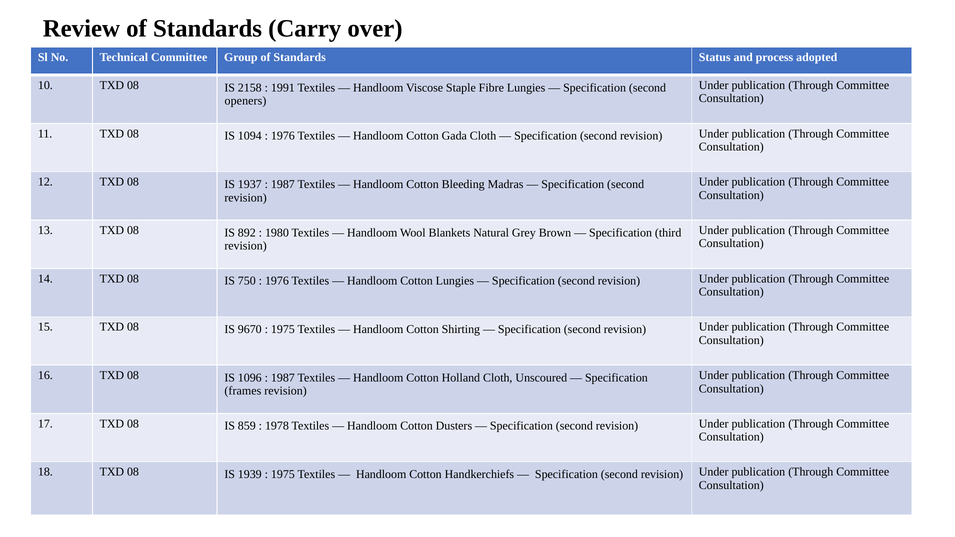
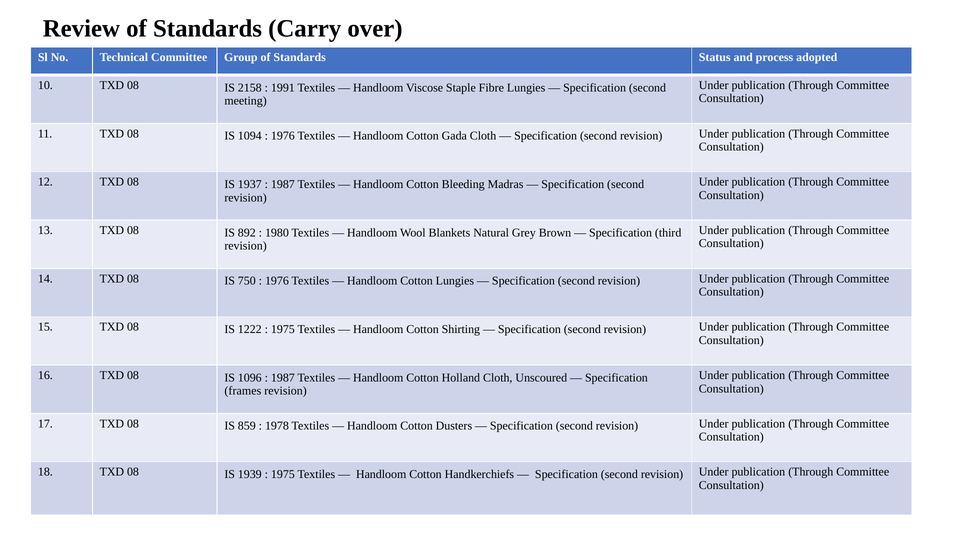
openers: openers -> meeting (246, 101)
9670: 9670 -> 1222 (250, 329)
